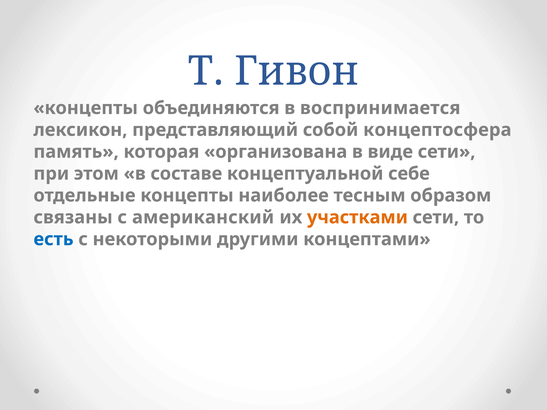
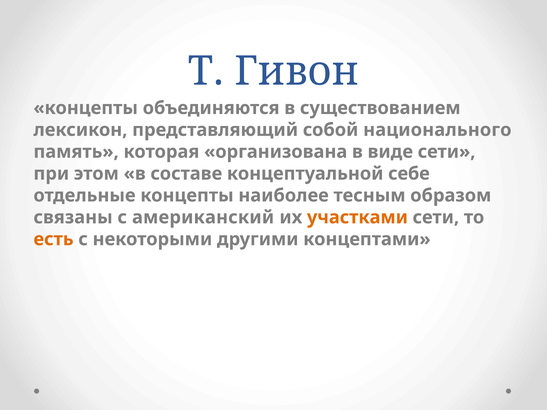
воспринимается: воспринимается -> существованием (380, 108)
концептосфера: концептосфера -> национального (437, 130)
есть colour: blue -> orange (54, 239)
